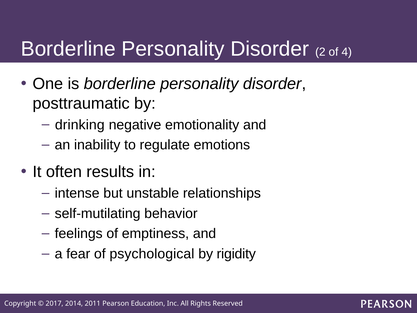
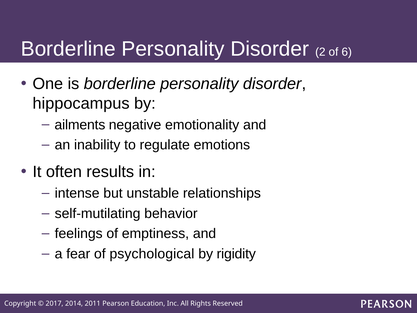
4: 4 -> 6 (347, 52)
posttraumatic: posttraumatic -> hippocampus (81, 103)
drinking: drinking -> ailments (80, 125)
